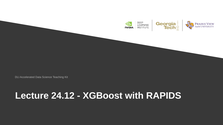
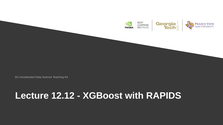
24.12: 24.12 -> 12.12 (63, 96)
